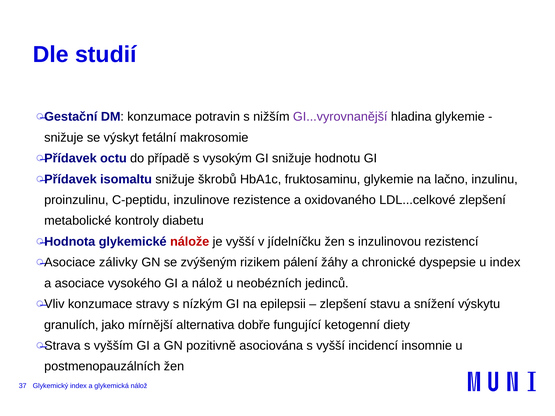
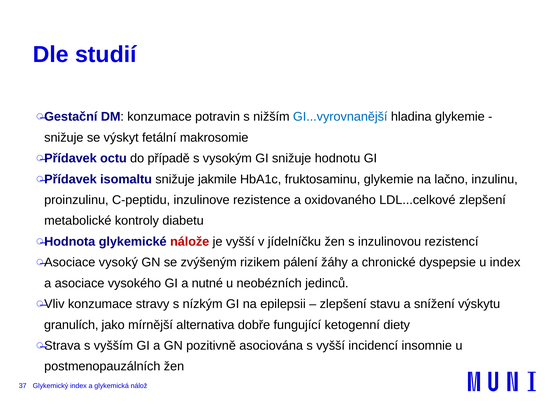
GI...vyrovnanější colour: purple -> blue (340, 117)
škrobů: škrobů -> jakmile (217, 179)
zálivky: zálivky -> vysoký (118, 263)
a nálož: nálož -> nutné (207, 283)
